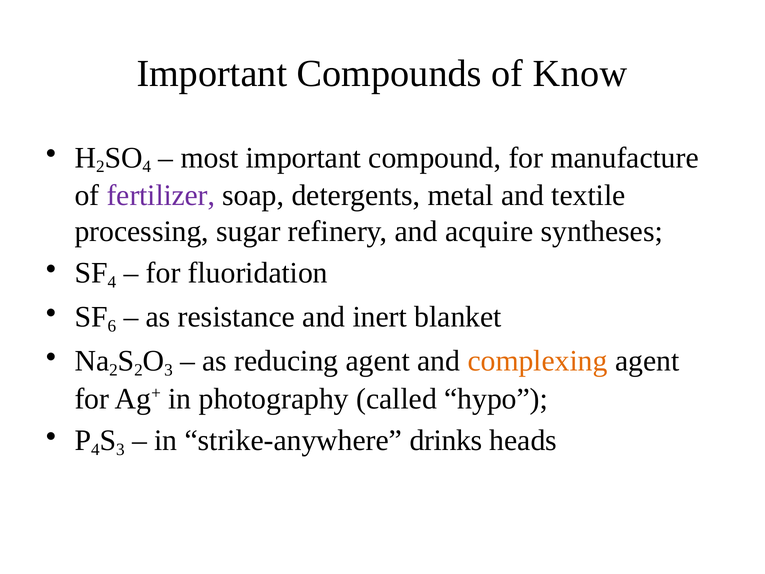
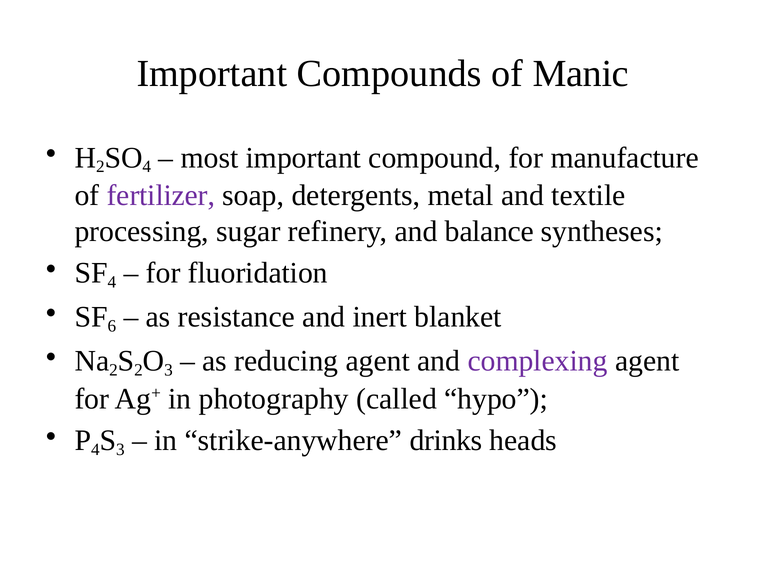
Know: Know -> Manic (581, 73)
acquire: acquire -> balance (489, 231)
complexing colour: orange -> purple (538, 361)
